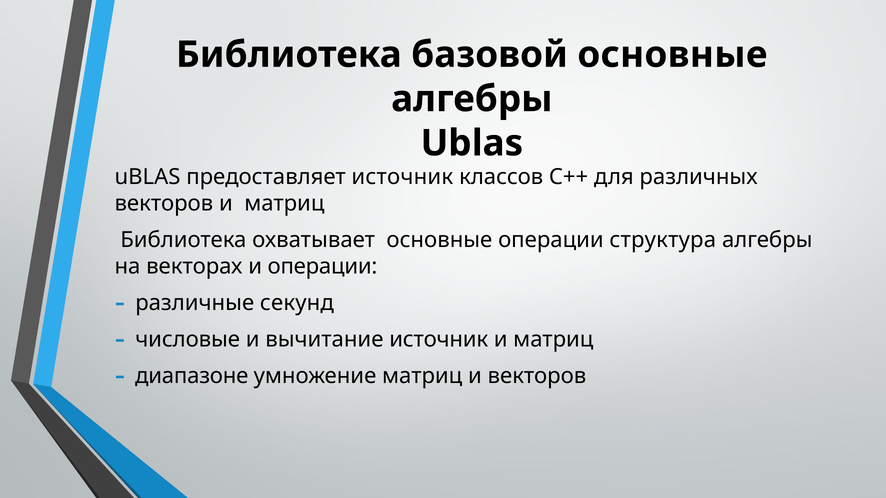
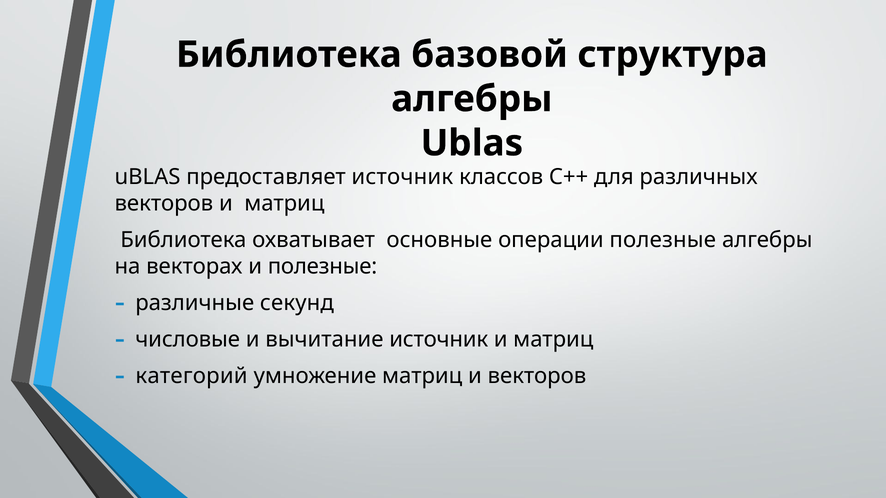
базовой основные: основные -> структура (673, 55)
операции структура: структура -> полезные (663, 240)
и операции: операции -> полезные (322, 267)
диапазоне: диапазоне -> категорий (192, 376)
